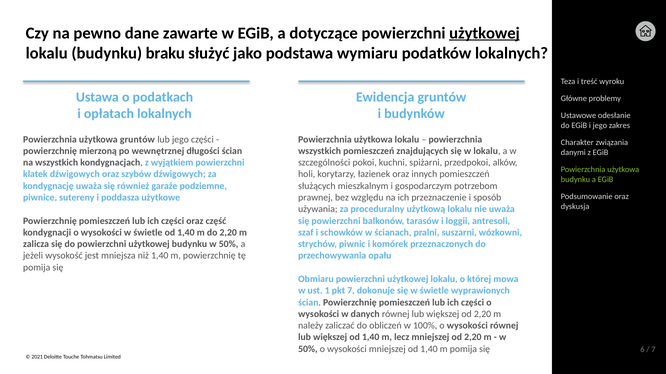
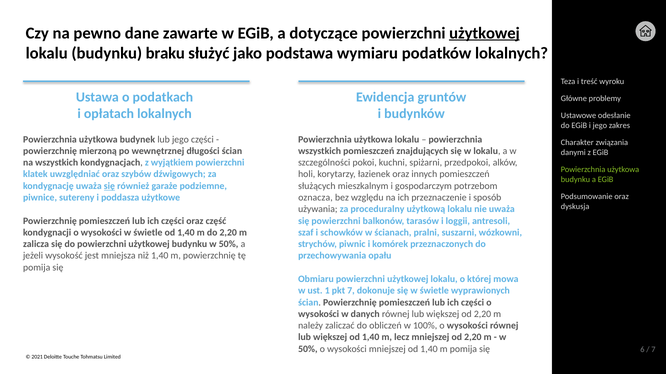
użytkowa gruntów: gruntów -> budynek (137, 140)
klatek dźwigowych: dźwigowych -> uwzględniać (75, 175)
się underline: none -> present (109, 186)
prawnej: prawnej -> oznacza (315, 198)
